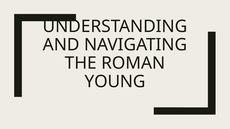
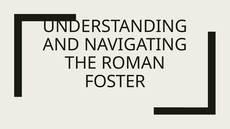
YOUNG: YOUNG -> FOSTER (115, 82)
